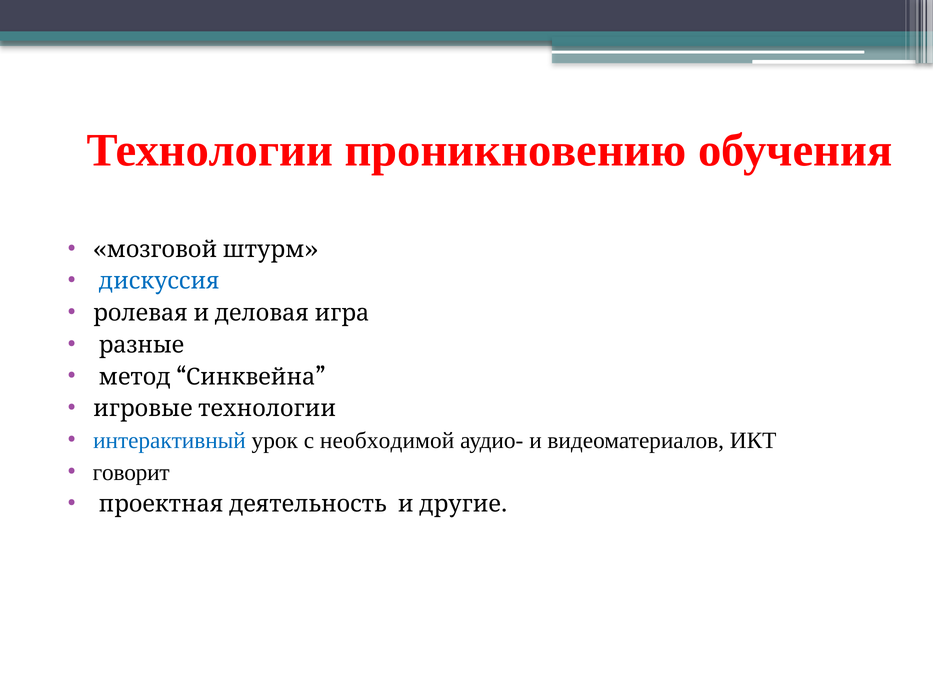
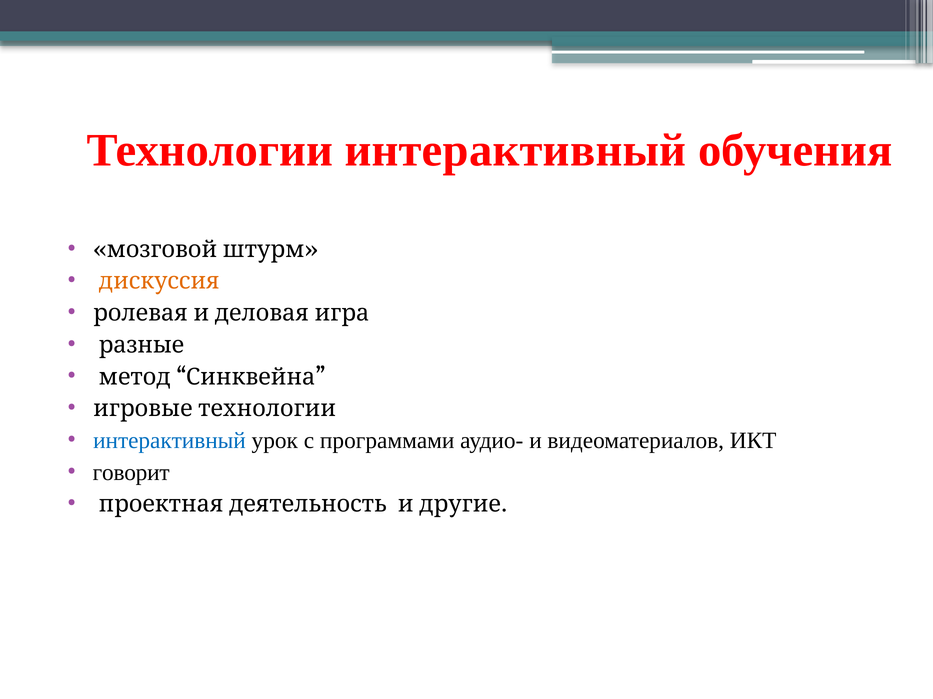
Технологии проникновению: проникновению -> интерактивный (515, 150)
дискуссия colour: blue -> orange (159, 282)
необходимой: необходимой -> программами (387, 441)
